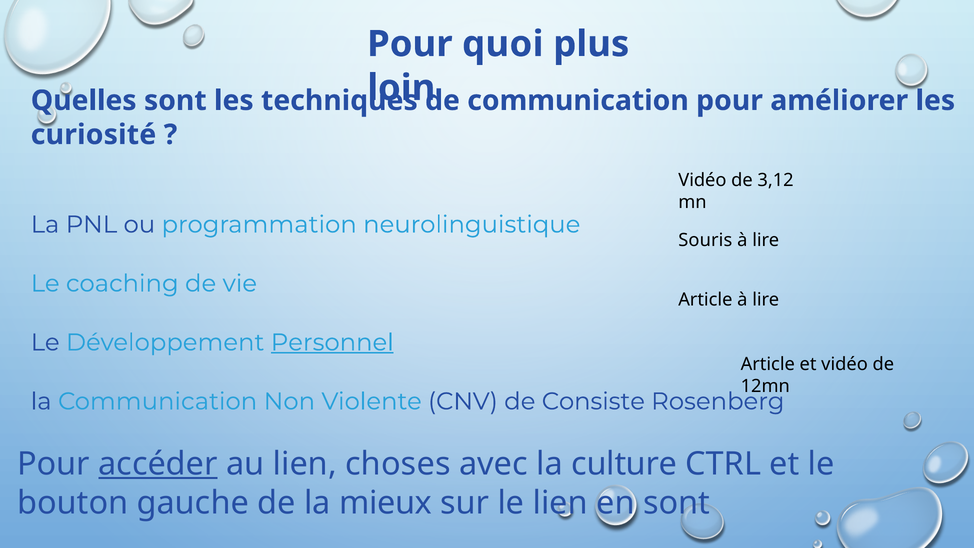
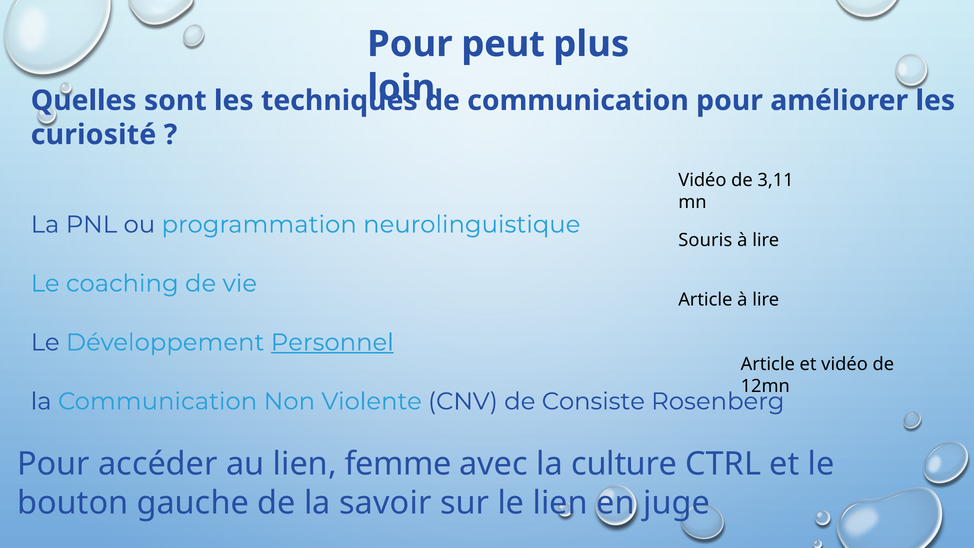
quoi: quoi -> peut (503, 44)
3,12: 3,12 -> 3,11 (776, 180)
accéder underline: present -> none (158, 464)
choses: choses -> femme (398, 464)
mieux: mieux -> savoir (385, 503)
en sont: sont -> juge (677, 503)
